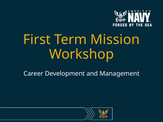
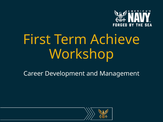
Mission: Mission -> Achieve (115, 40)
